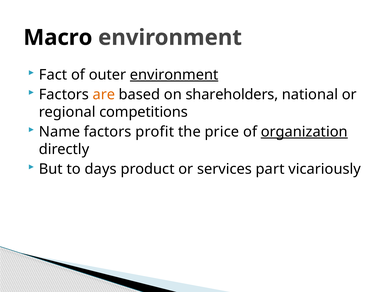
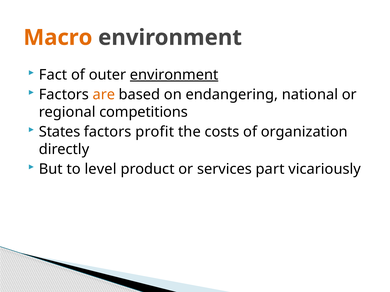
Macro colour: black -> orange (58, 38)
shareholders: shareholders -> endangering (232, 95)
Name: Name -> States (60, 132)
price: price -> costs (222, 132)
organization underline: present -> none (304, 132)
days: days -> level (101, 169)
